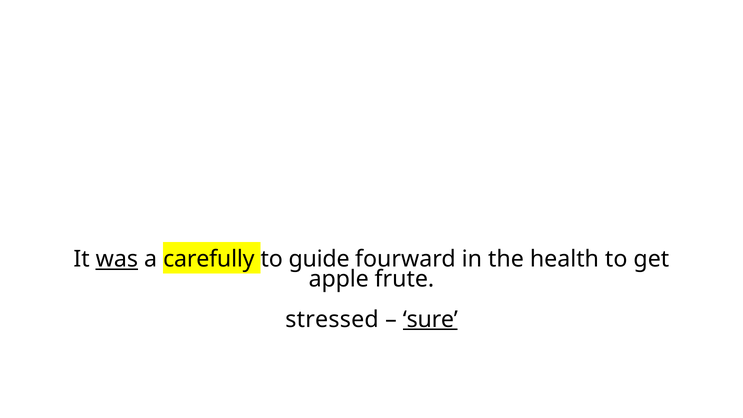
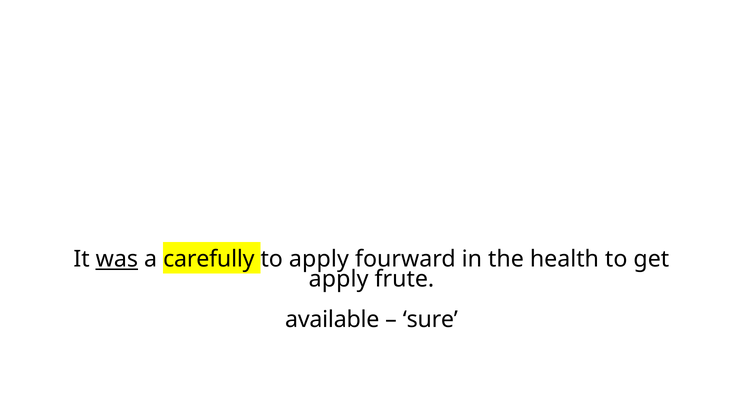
to guide: guide -> apply (319, 259)
apple: apple -> apply (339, 279)
stressed: stressed -> available (332, 319)
sure underline: present -> none (430, 319)
